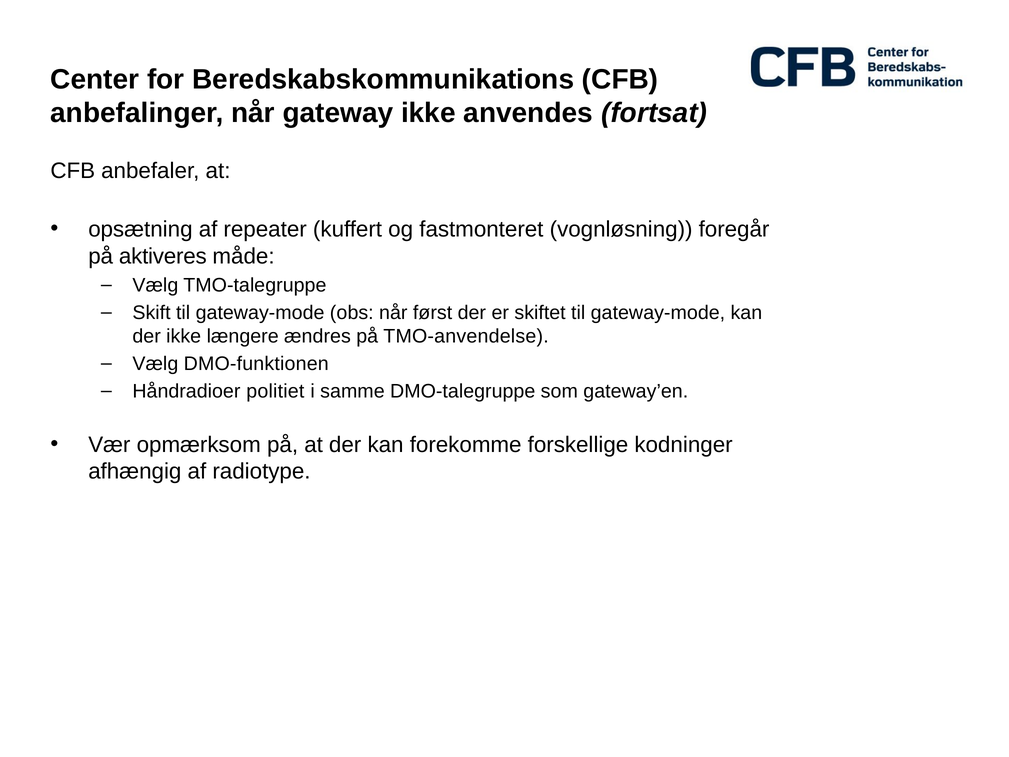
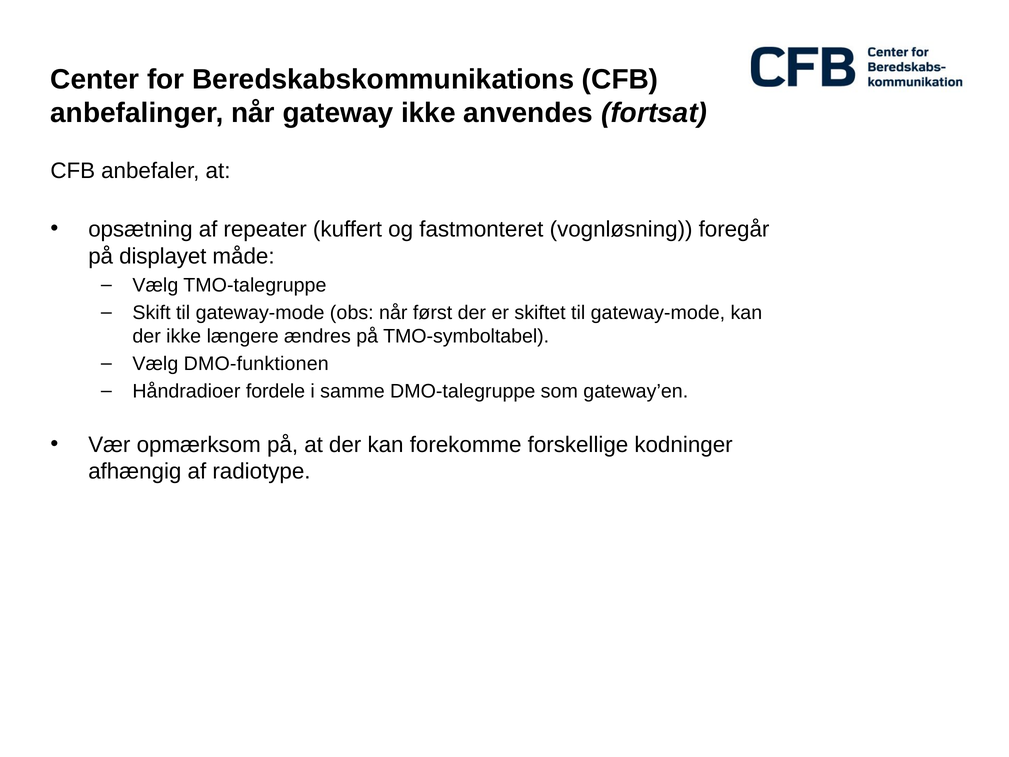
aktiveres: aktiveres -> displayet (163, 256)
TMO-anvendelse: TMO-anvendelse -> TMO-symboltabel (466, 336)
politiet: politiet -> fordele (276, 391)
